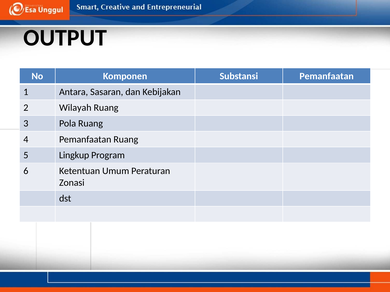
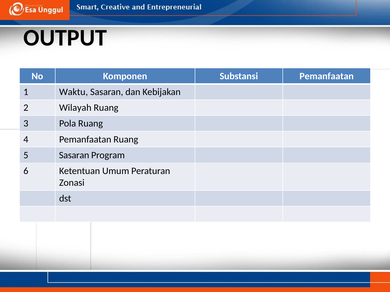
Antara: Antara -> Waktu (74, 92)
5 Lingkup: Lingkup -> Sasaran (74, 155)
